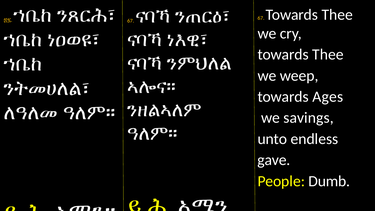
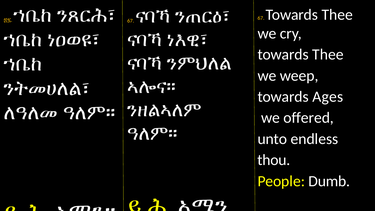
savings: savings -> offered (309, 118)
gave: gave -> thou (274, 160)
